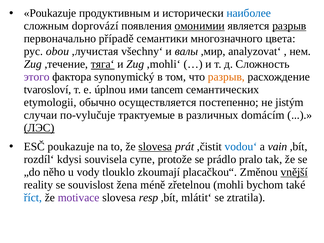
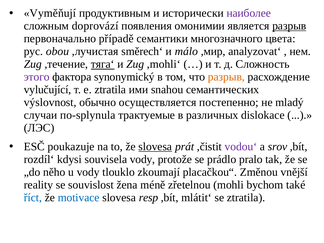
Poukazuje: Poukazuje -> Vyměňují (50, 13)
наиболее colour: blue -> purple (249, 13)
омонимии underline: present -> none (200, 26)
všechny‘: všechny‘ -> směrech‘ (142, 51)
валы: валы -> málo (186, 51)
tvarosloví: tvarosloví -> vylučující (48, 90)
е úplnou: úplnou -> ztratila (110, 90)
tancem: tancem -> snahou (167, 90)
etymologii: etymologii -> výslovnost (50, 102)
jistým: jistým -> mladý (290, 102)
по-vylučuje: по-vylučuje -> по-splynula (88, 115)
domácím: domácím -> dislokace (263, 115)
ЛЭС underline: present -> none (39, 128)
vodou‘ colour: blue -> purple (241, 147)
vain: vain -> srov (277, 147)
souvisela супе: супе -> vody (142, 159)
vnější underline: present -> none (294, 172)
motivace colour: purple -> blue (79, 198)
